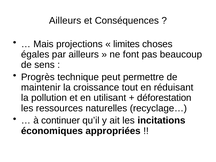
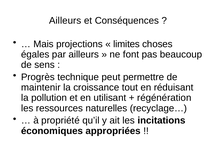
déforestation: déforestation -> régénération (164, 98)
continuer: continuer -> propriété (61, 120)
